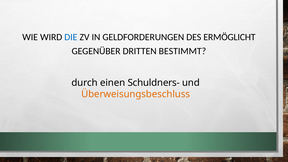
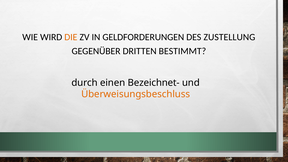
DIE colour: blue -> orange (71, 37)
ERMÖGLICHT: ERMÖGLICHT -> ZUSTELLUNG (229, 37)
Schuldners-: Schuldners- -> Bezeichnet- (154, 83)
